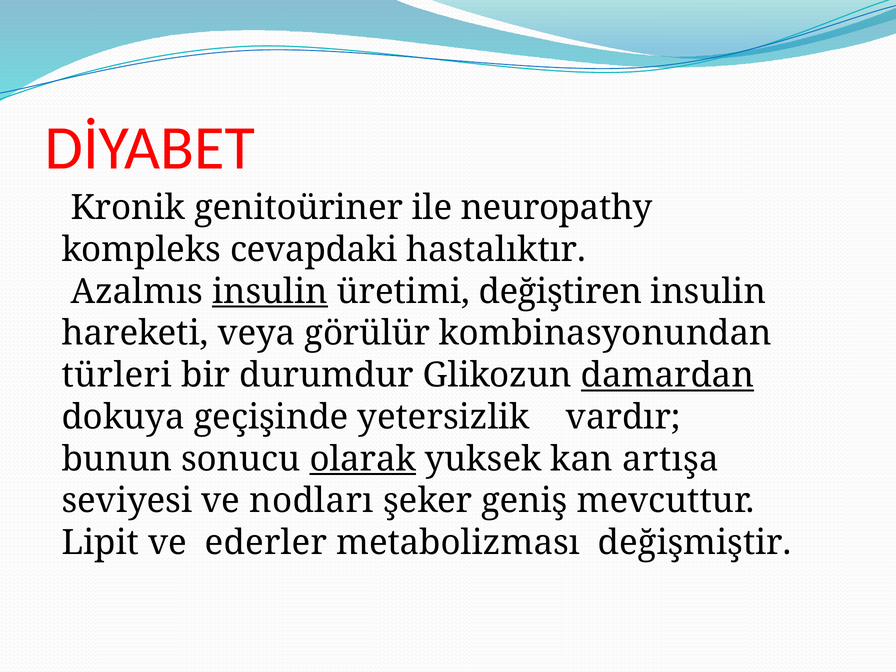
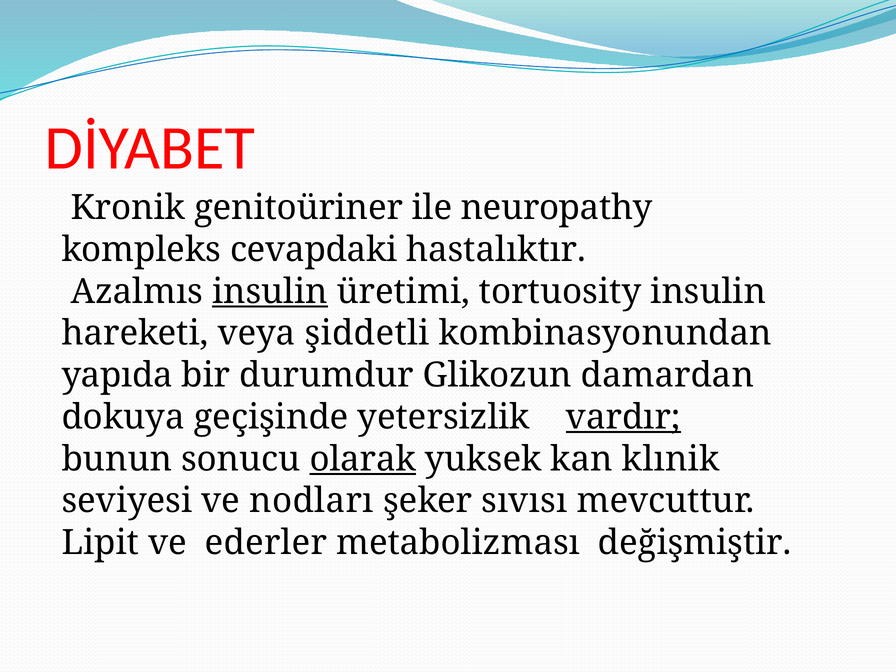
değiştiren: değiştiren -> tortuosity (560, 292)
görülür: görülür -> şiddetli (367, 333)
türleri: türleri -> yapıda (117, 375)
damardan underline: present -> none (667, 375)
vardır underline: none -> present (623, 417)
artışa: artışa -> klınik (671, 459)
geniş: geniş -> sıvısı (524, 501)
